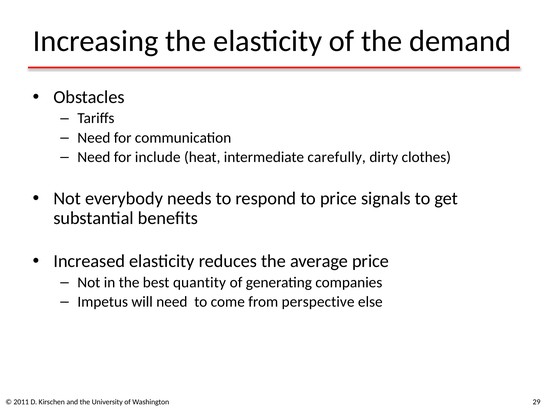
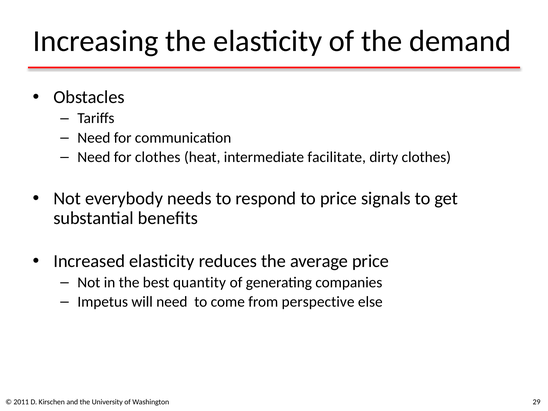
for include: include -> clothes (158, 157)
carefully: carefully -> facilitate (337, 157)
